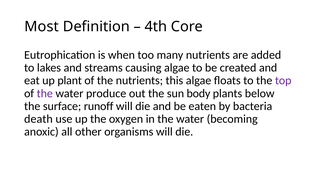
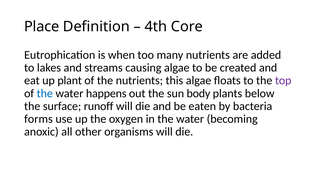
Most: Most -> Place (42, 27)
the colour: purple -> blue (45, 94)
produce: produce -> happens (106, 94)
death: death -> forms (38, 119)
